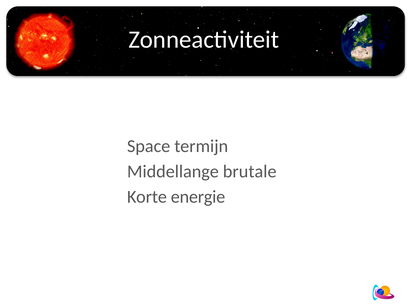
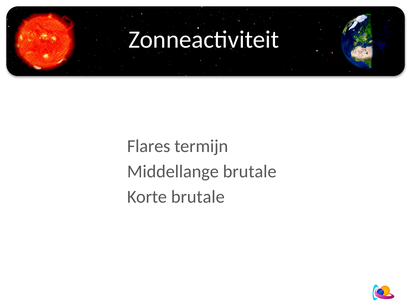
Space: Space -> Flares (149, 146)
Korte energie: energie -> brutale (198, 197)
